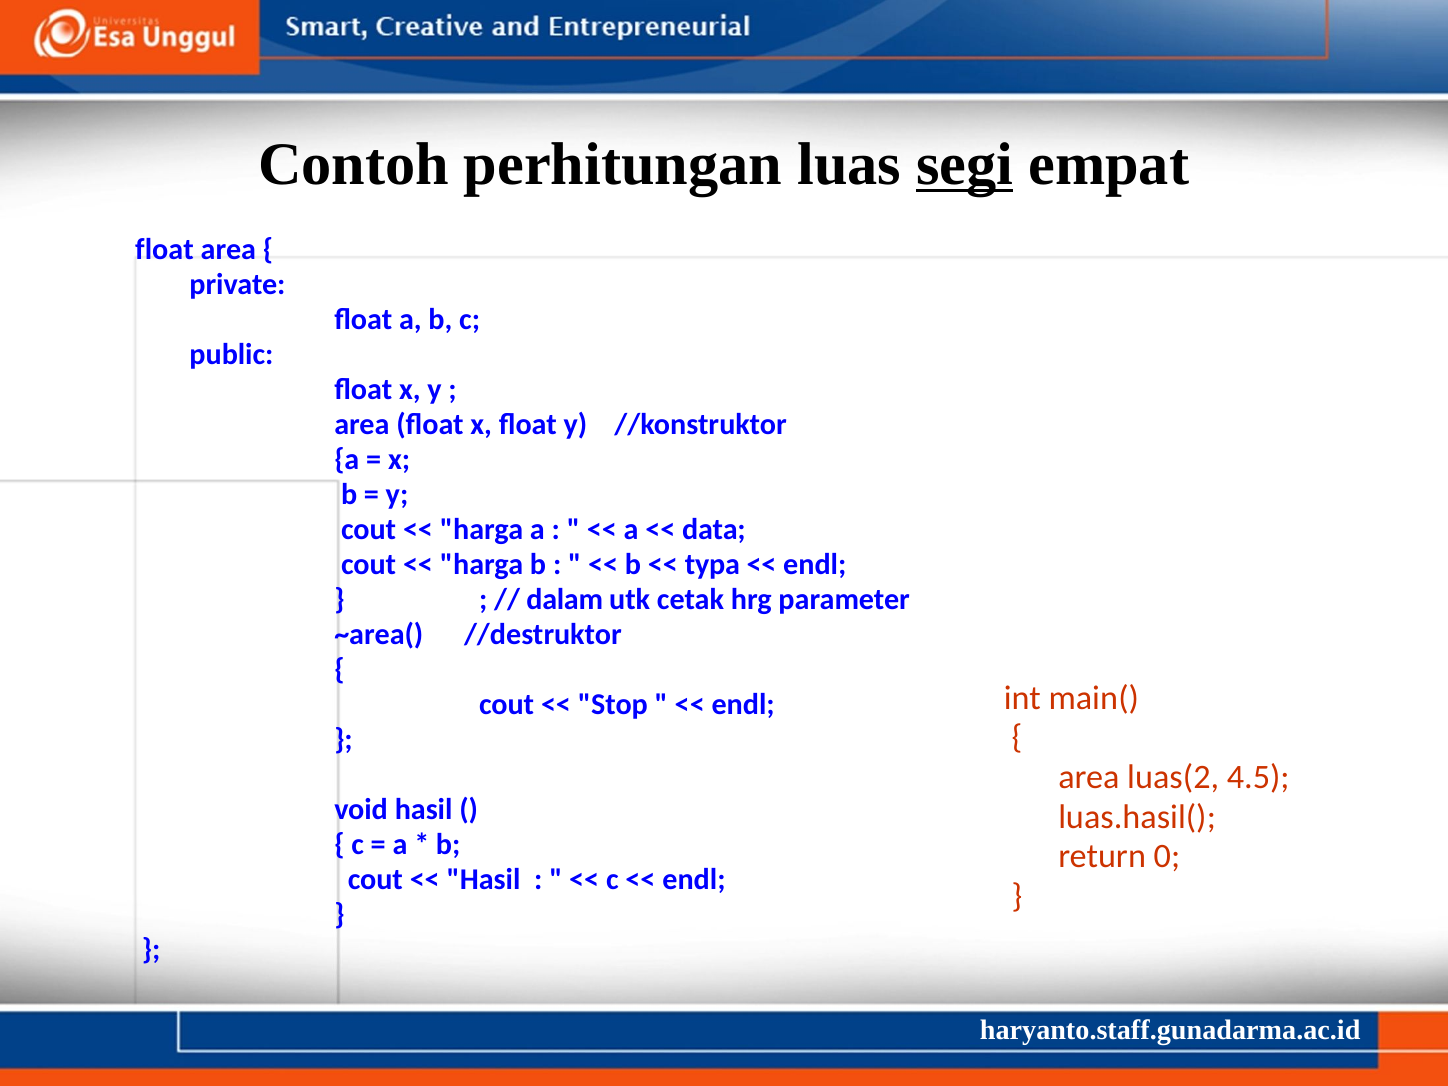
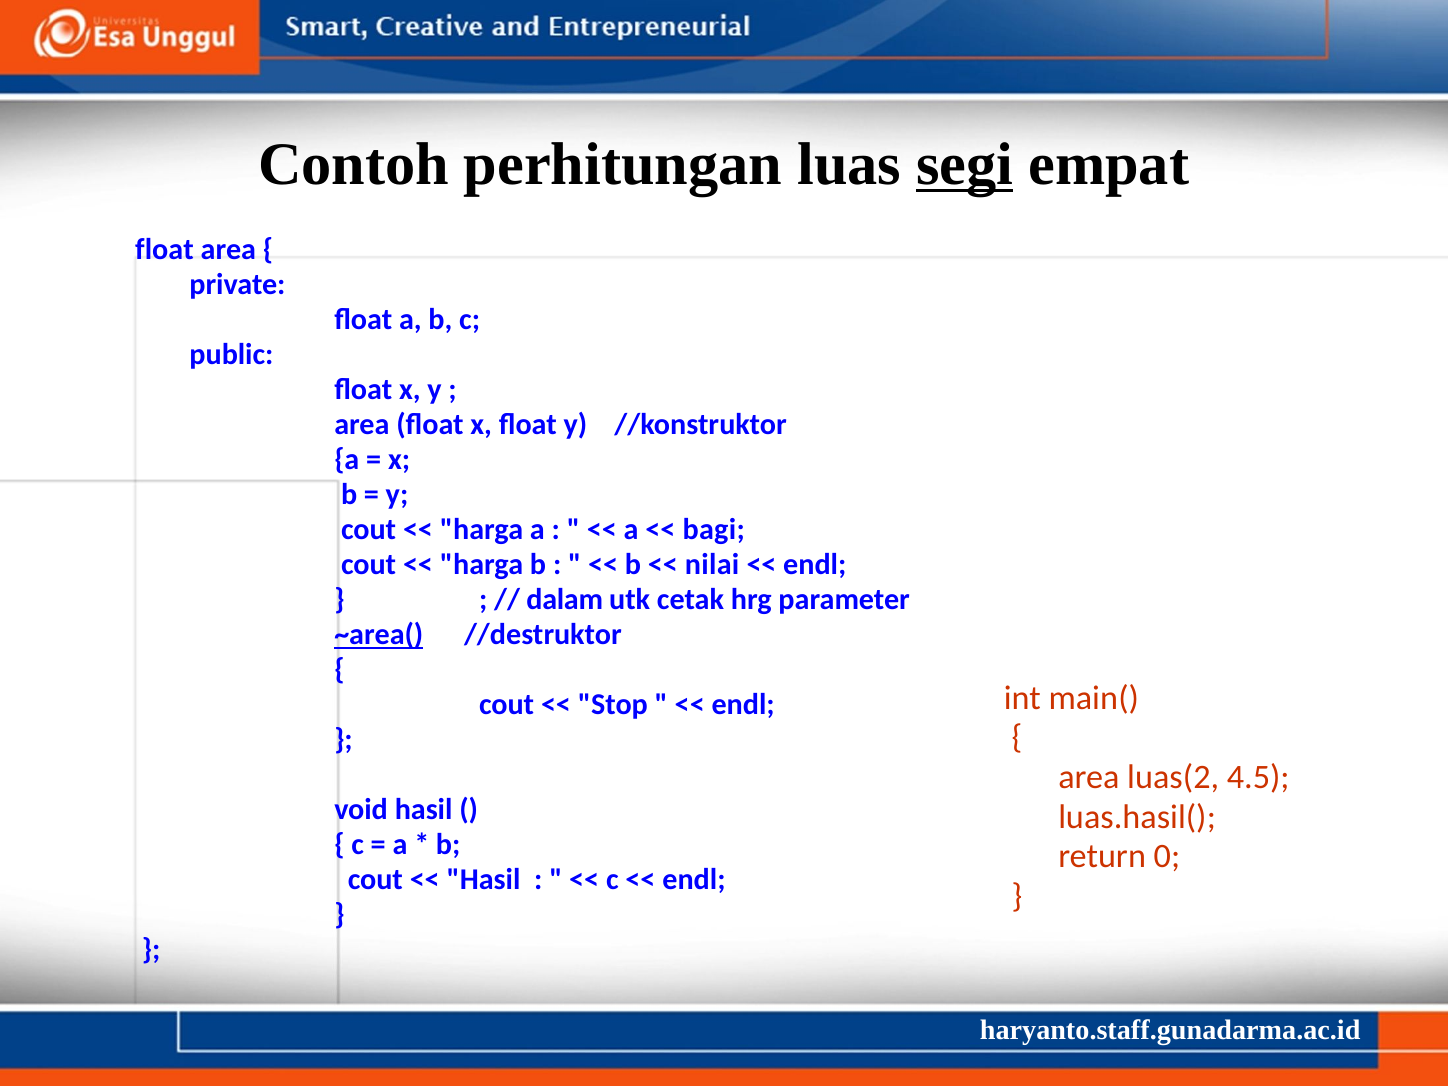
data: data -> bagi (714, 530)
typa: typa -> nilai (712, 565)
~area( underline: none -> present (379, 635)
